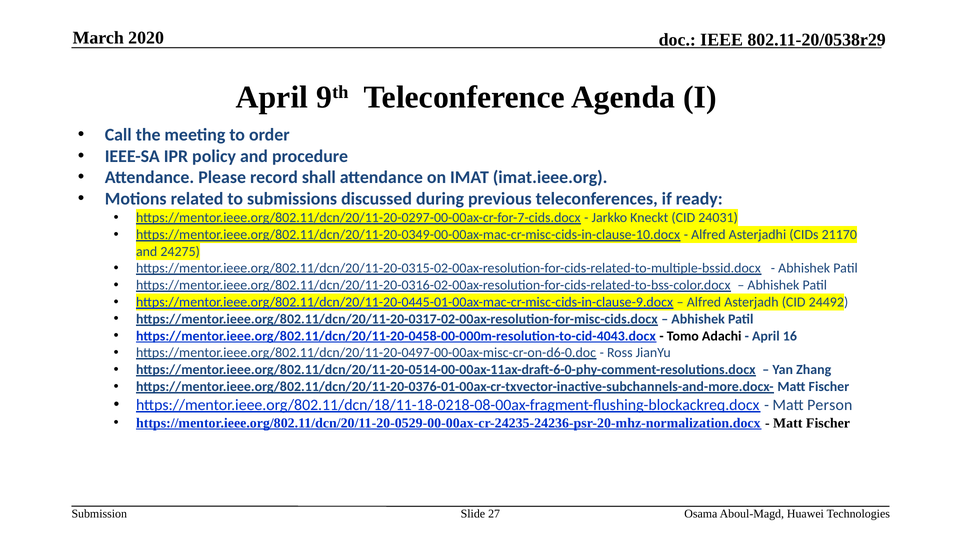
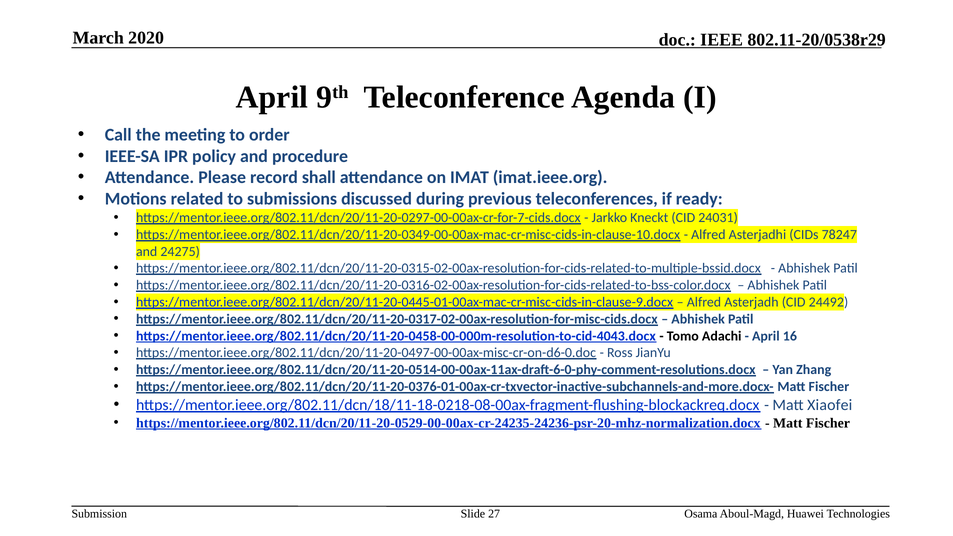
21170: 21170 -> 78247 (839, 235)
Person: Person -> Xiaofei (830, 405)
